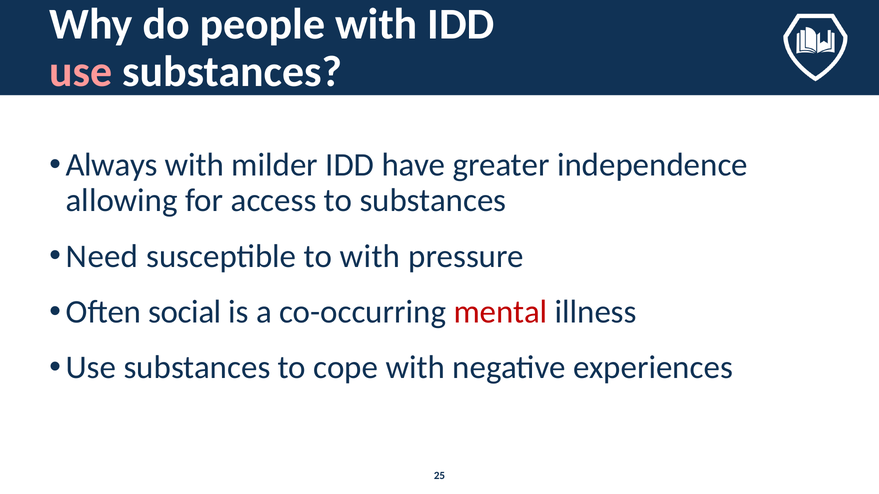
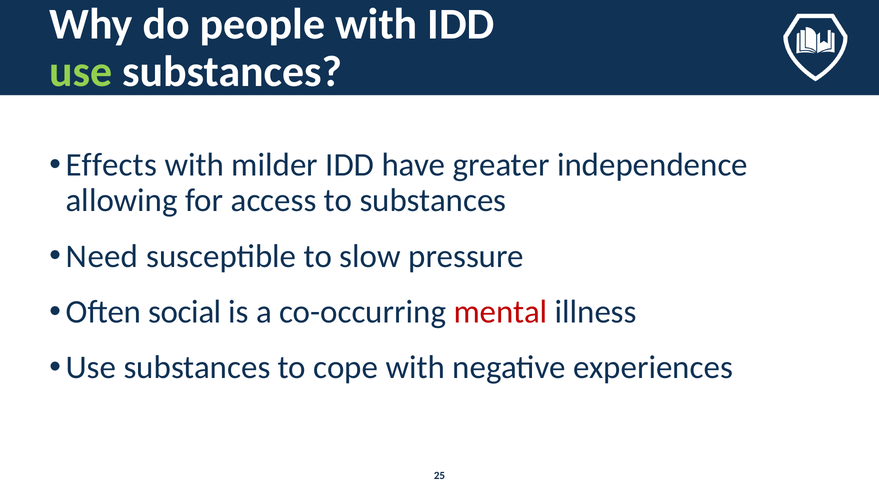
use colour: pink -> light green (81, 72)
Always: Always -> Effects (111, 165)
to with: with -> slow (370, 256)
